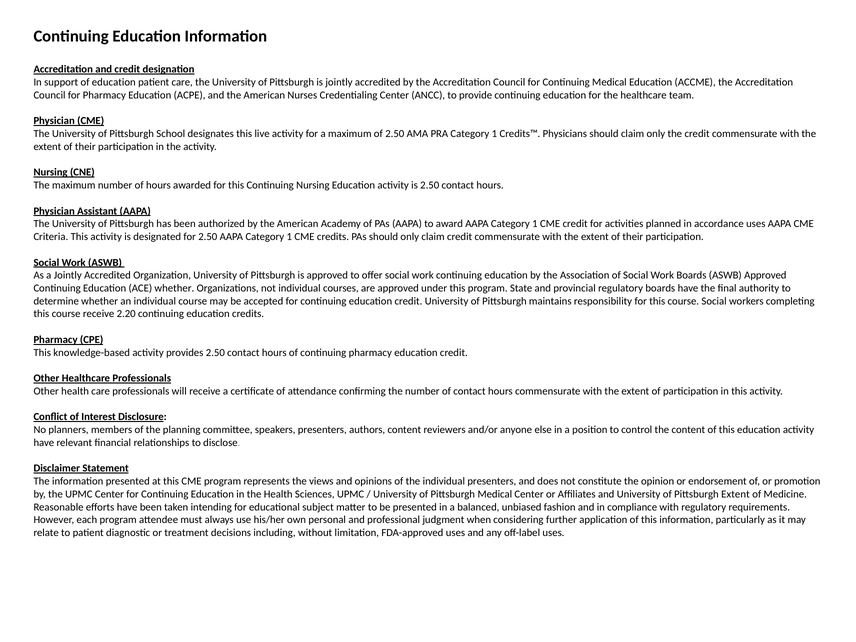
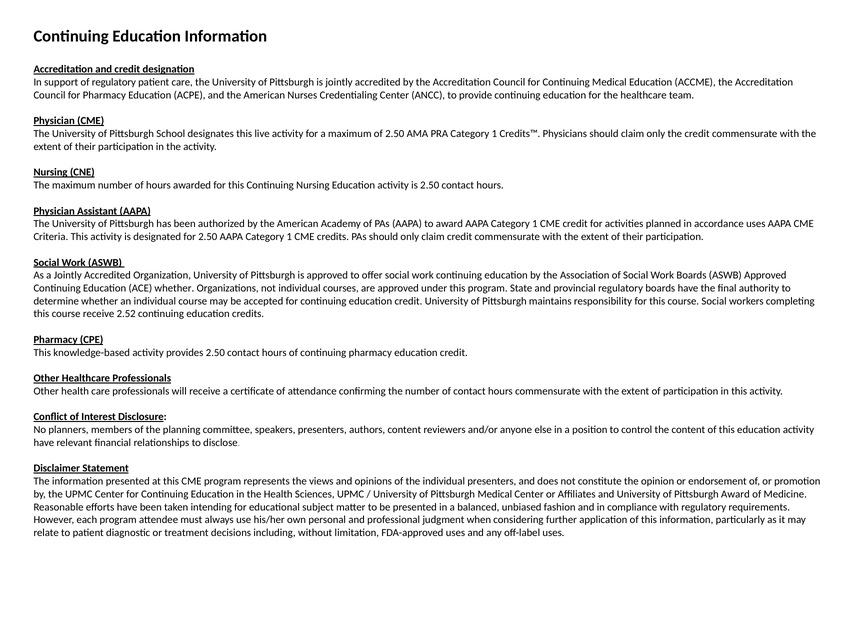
of education: education -> regulatory (114, 82)
2.20: 2.20 -> 2.52 (126, 314)
Pittsburgh Extent: Extent -> Award (735, 494)
